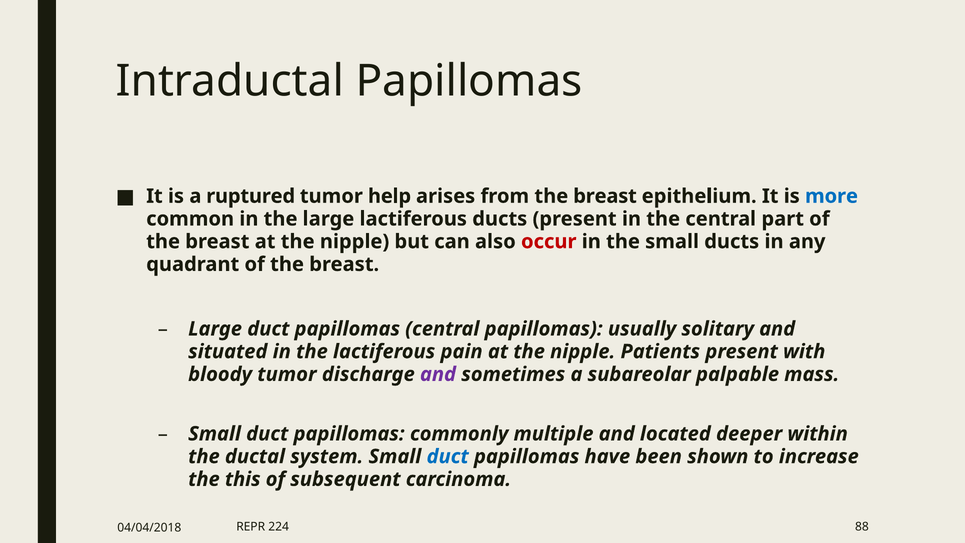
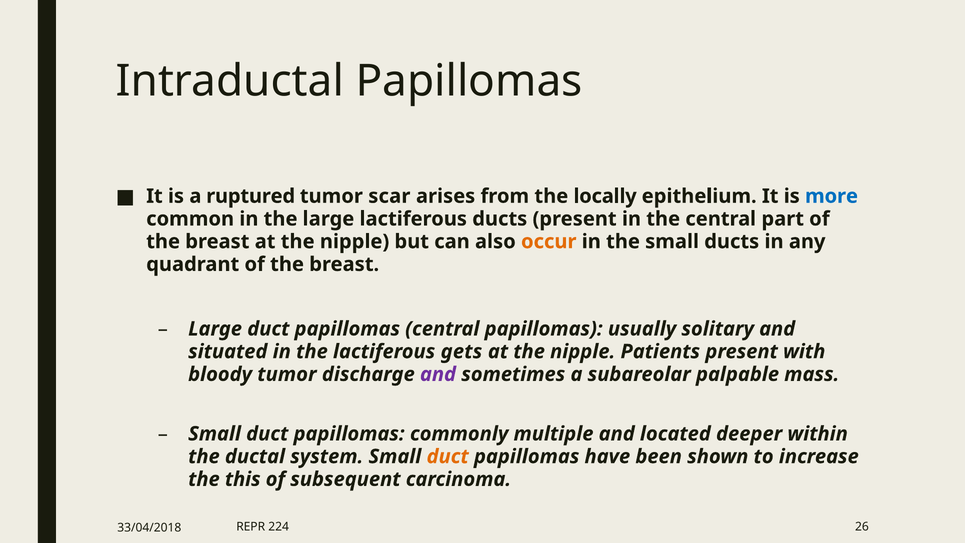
help: help -> scar (389, 196)
from the breast: breast -> locally (605, 196)
occur colour: red -> orange (549, 242)
pain: pain -> gets (461, 351)
duct colour: blue -> orange (448, 456)
88: 88 -> 26 (862, 527)
04/04/2018: 04/04/2018 -> 33/04/2018 (149, 528)
